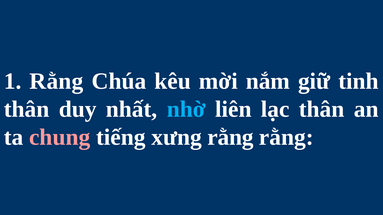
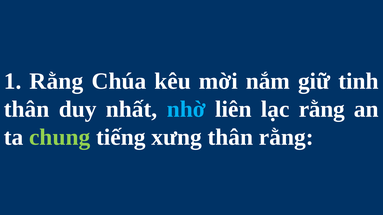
lạc thân: thân -> rằng (322, 109)
chung colour: pink -> light green (60, 137)
xưng rằng: rằng -> thân (230, 137)
